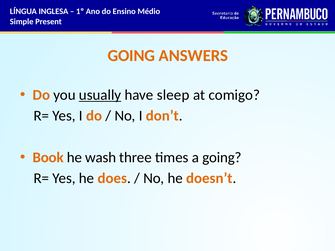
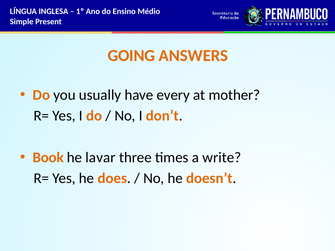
usually underline: present -> none (100, 95)
sleep: sleep -> every (173, 95)
comigo: comigo -> mother (234, 95)
wash: wash -> lavar (100, 158)
a going: going -> write (222, 158)
